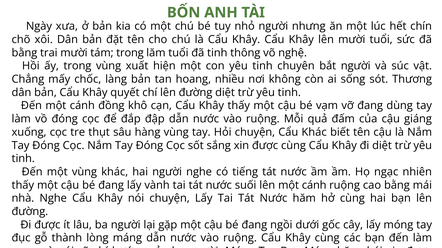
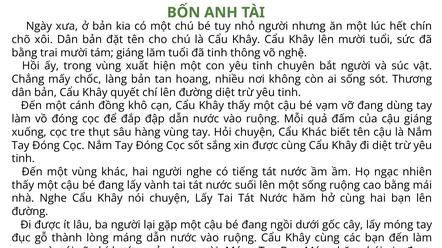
tám trong: trong -> giáng (130, 53)
lên một cánh: cánh -> sống (314, 186)
